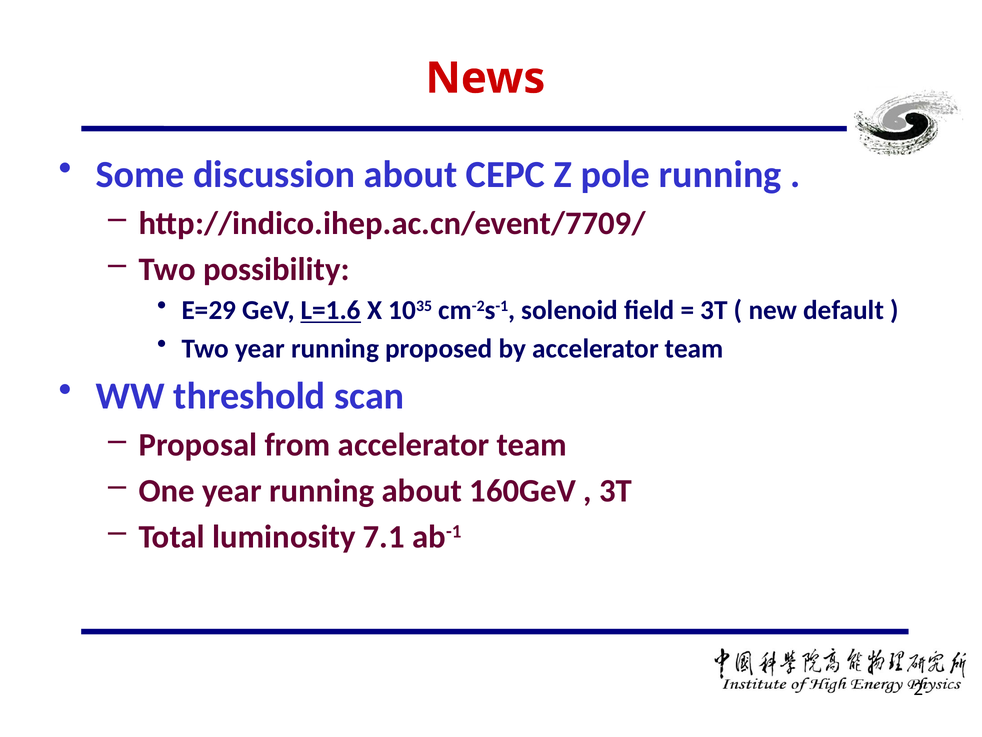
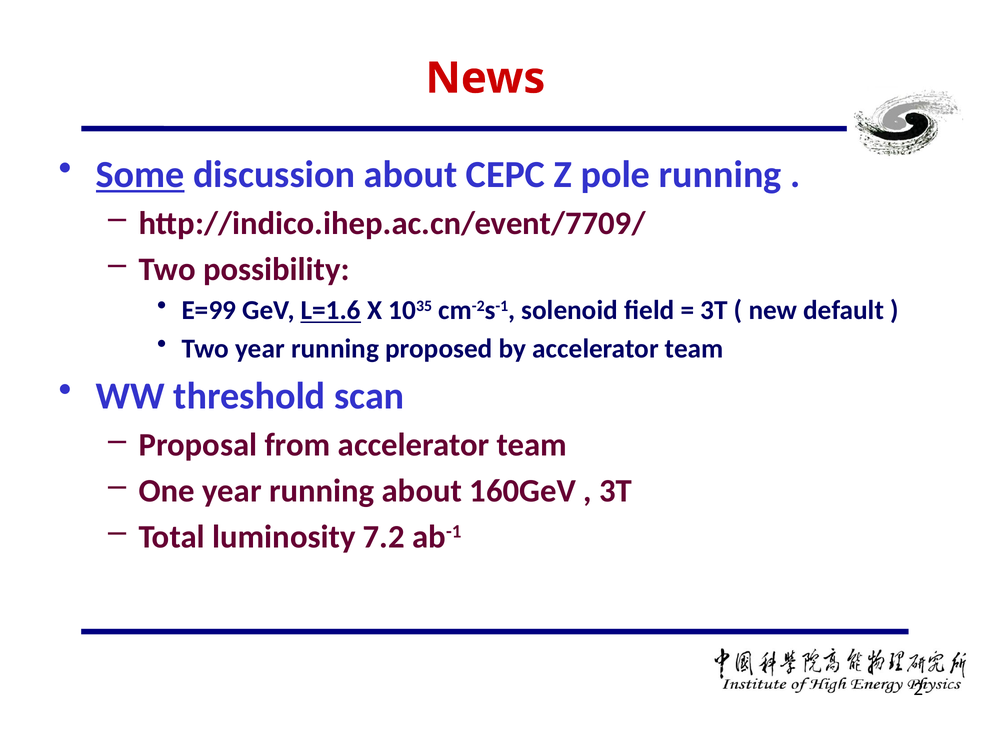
Some underline: none -> present (140, 175)
E=29: E=29 -> E=99 (209, 310)
7.1: 7.1 -> 7.2 (384, 536)
